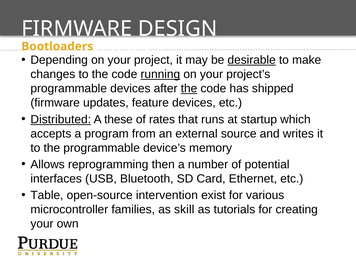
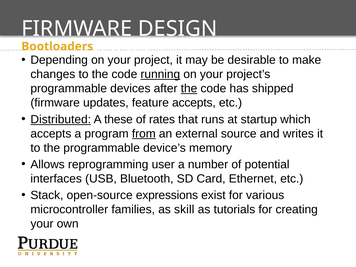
desirable underline: present -> none (252, 60)
feature devices: devices -> accepts (194, 103)
from underline: none -> present (144, 134)
then: then -> user (163, 164)
Table: Table -> Stack (47, 195)
intervention: intervention -> expressions (167, 195)
